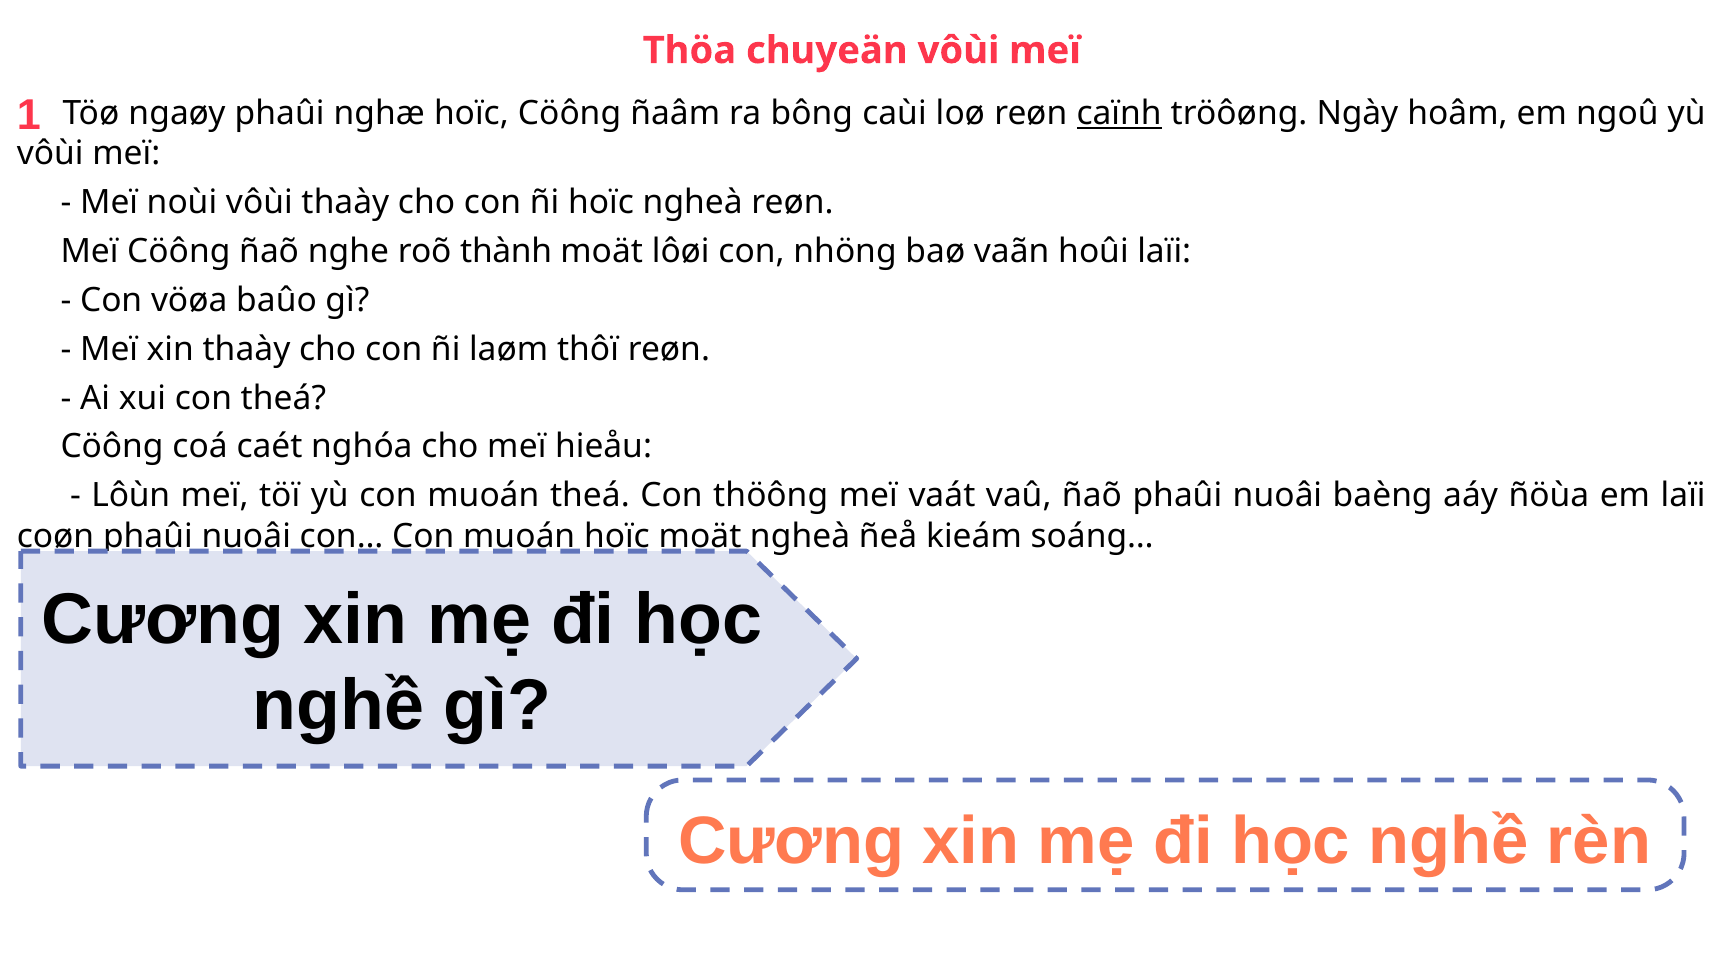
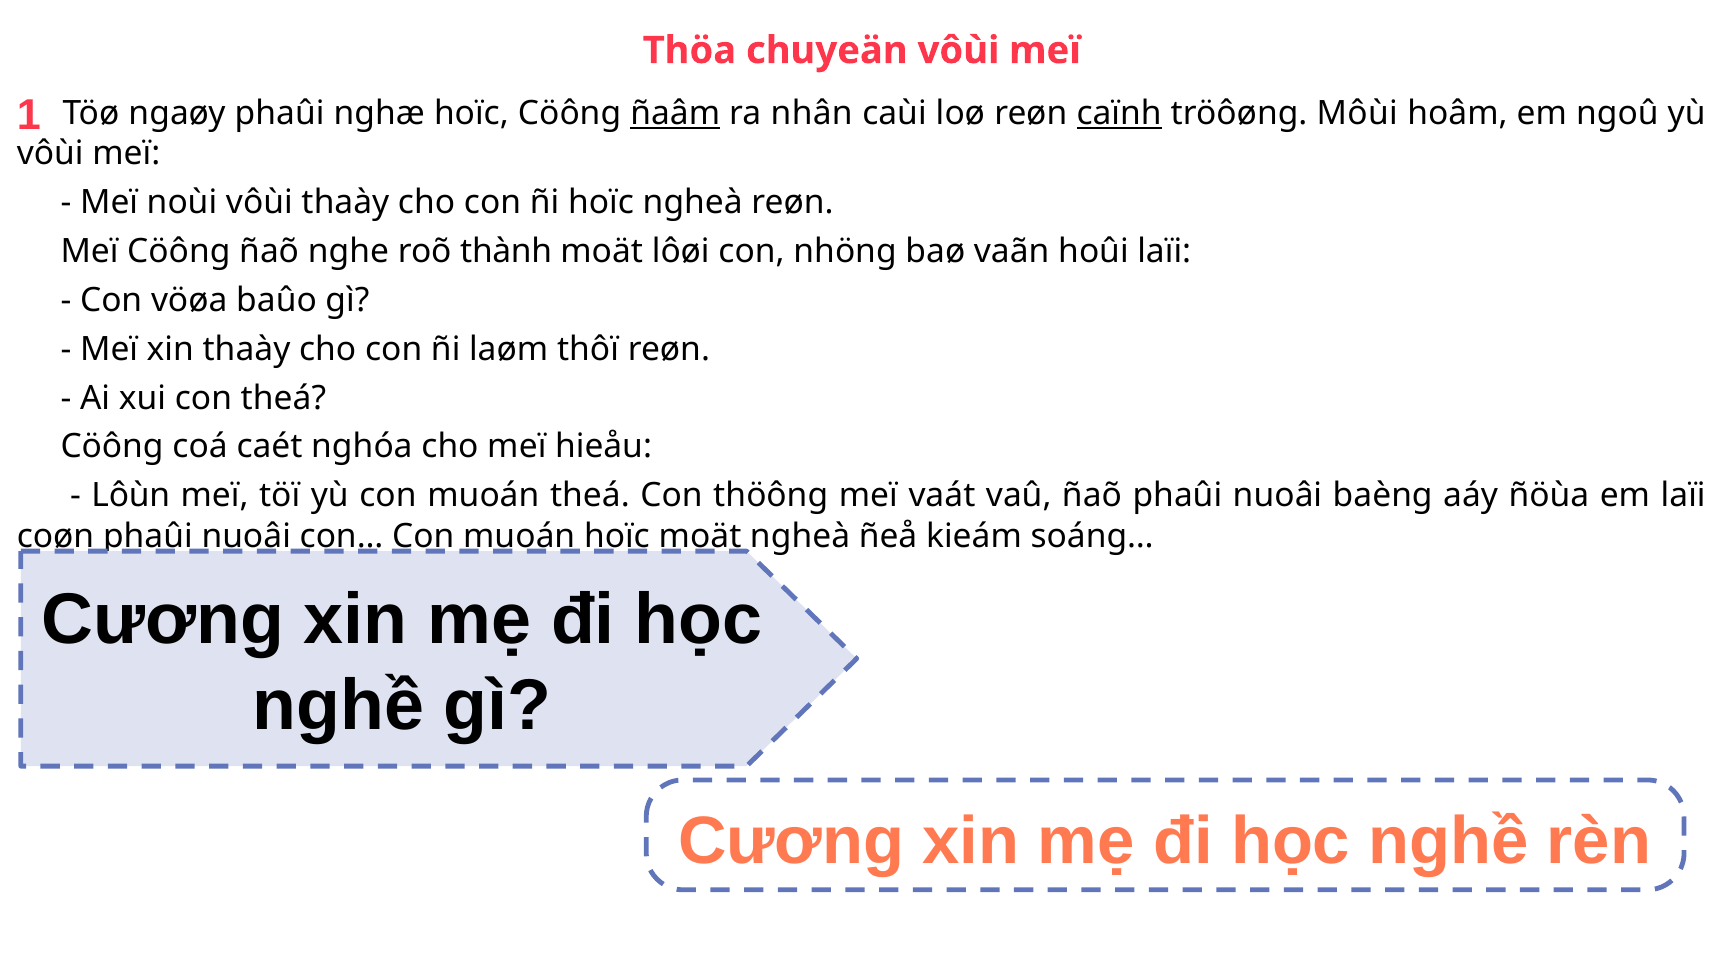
ñaâm underline: none -> present (675, 113)
bông: bông -> nhân (812, 113)
Ngày: Ngày -> Môùi (1357, 113)
